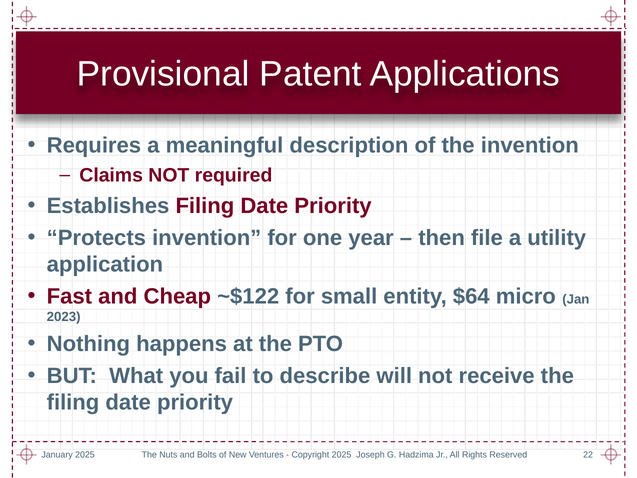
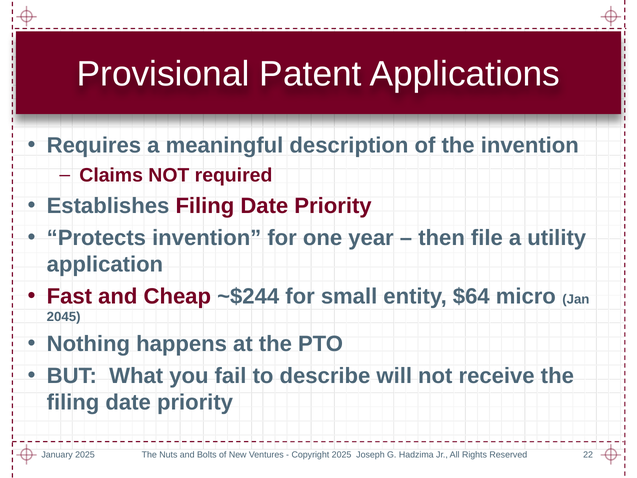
~$122: ~$122 -> ~$244 (248, 296)
2023: 2023 -> 2045 (64, 317)
